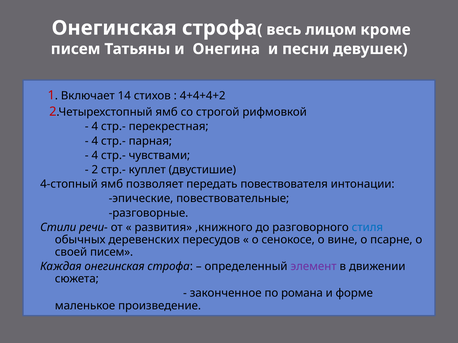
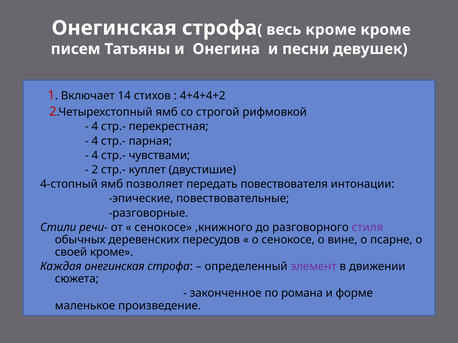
весь лицом: лицом -> кроме (331, 30)
развития: развития -> сенокосе (163, 228)
стиля colour: blue -> purple (367, 228)
своей писем: писем -> кроме (112, 252)
